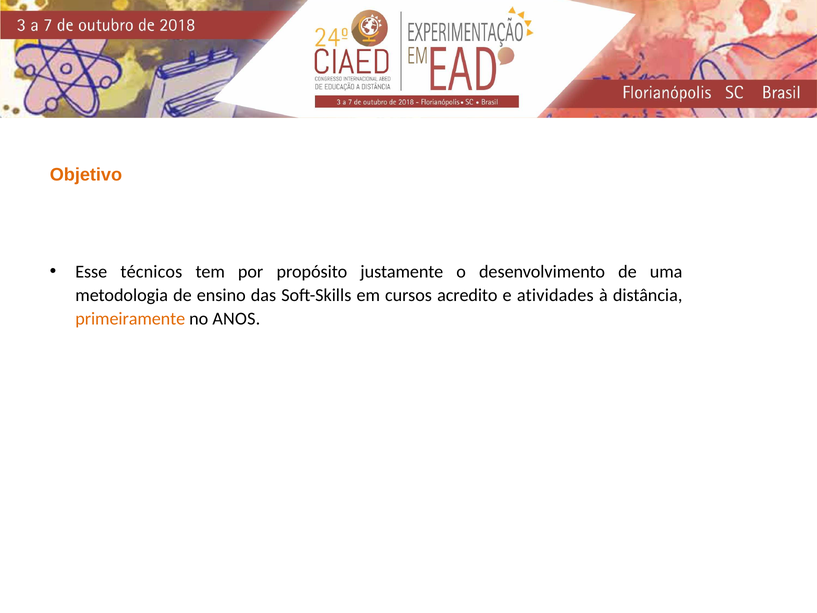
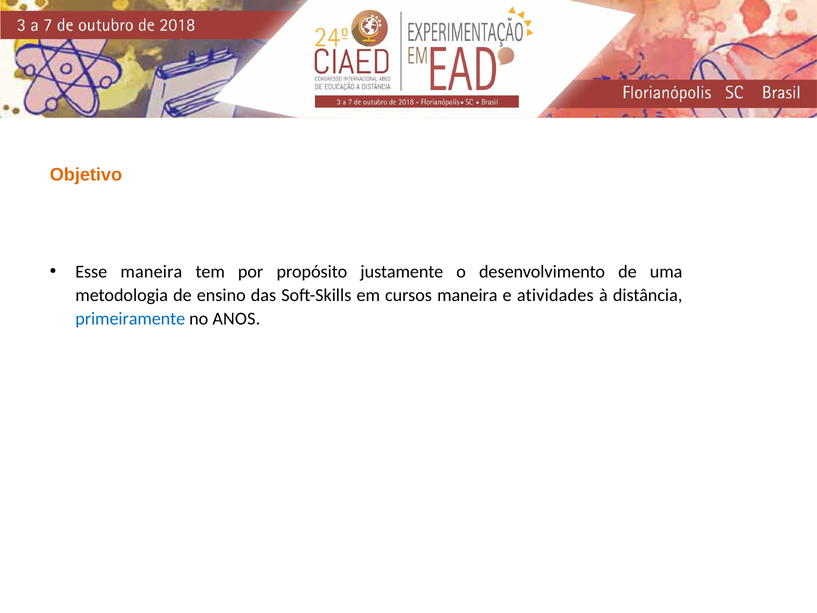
Esse técnicos: técnicos -> maneira (151, 272)
cursos acredito: acredito -> maneira (467, 295)
primeiramente colour: orange -> blue (130, 318)
